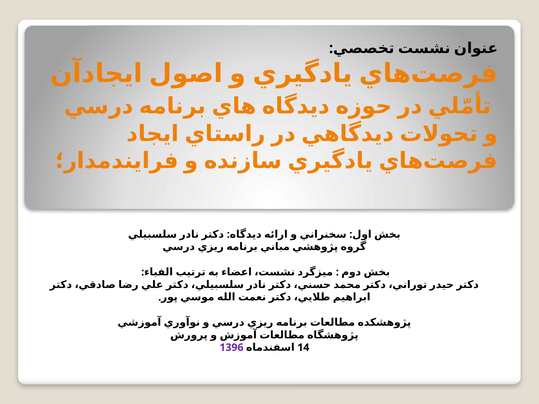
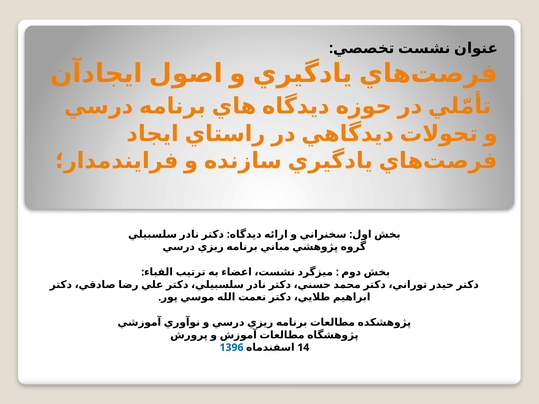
1396 colour: purple -> blue (231, 348)
